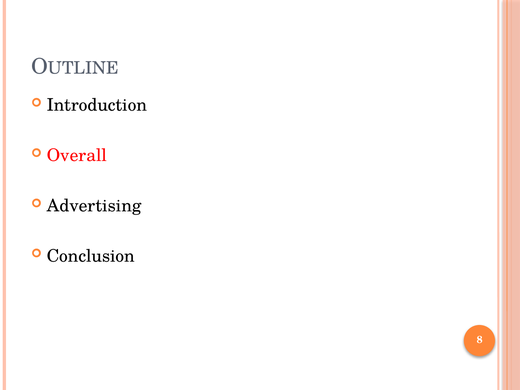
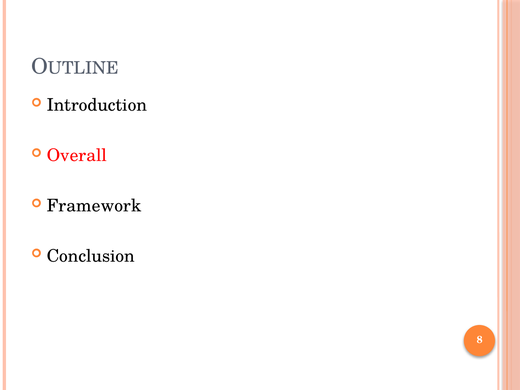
Advertising: Advertising -> Framework (94, 206)
